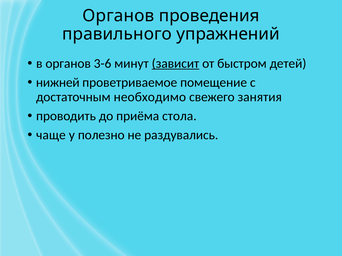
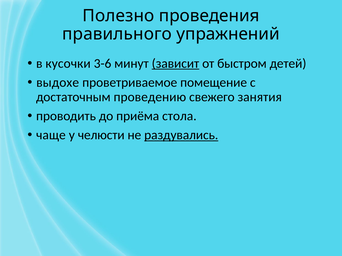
Органов: Органов -> Полезно (118, 16)
в органов: органов -> кусочки (68, 64)
нижней: нижней -> выдохе (58, 83)
необходимо: необходимо -> проведению (150, 97)
полезно: полезно -> челюсти (101, 135)
раздувались underline: none -> present (181, 135)
